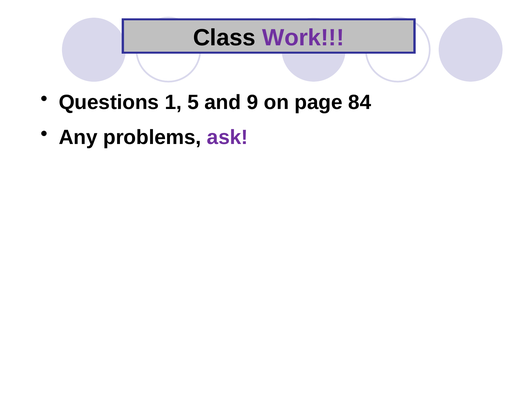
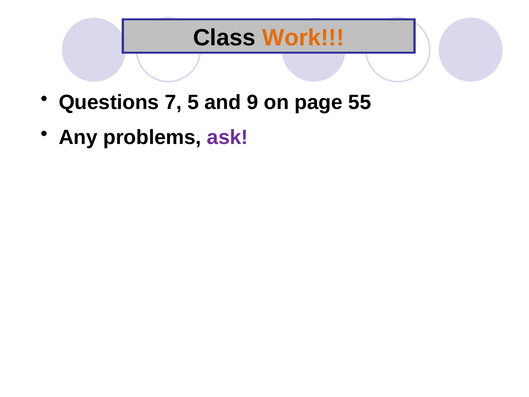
Work colour: purple -> orange (303, 38)
1: 1 -> 7 (173, 102)
84: 84 -> 55 (360, 102)
